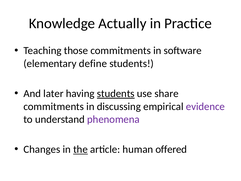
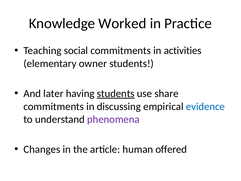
Actually: Actually -> Worked (122, 23)
those: those -> social (76, 51)
software: software -> activities (183, 51)
define: define -> owner (93, 63)
evidence colour: purple -> blue (205, 106)
the underline: present -> none (80, 149)
